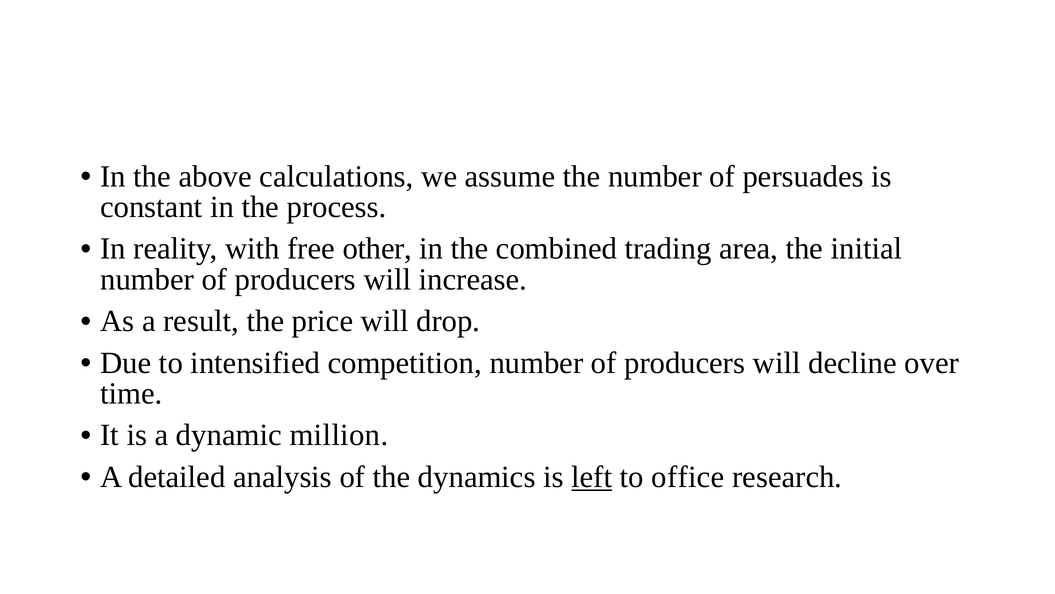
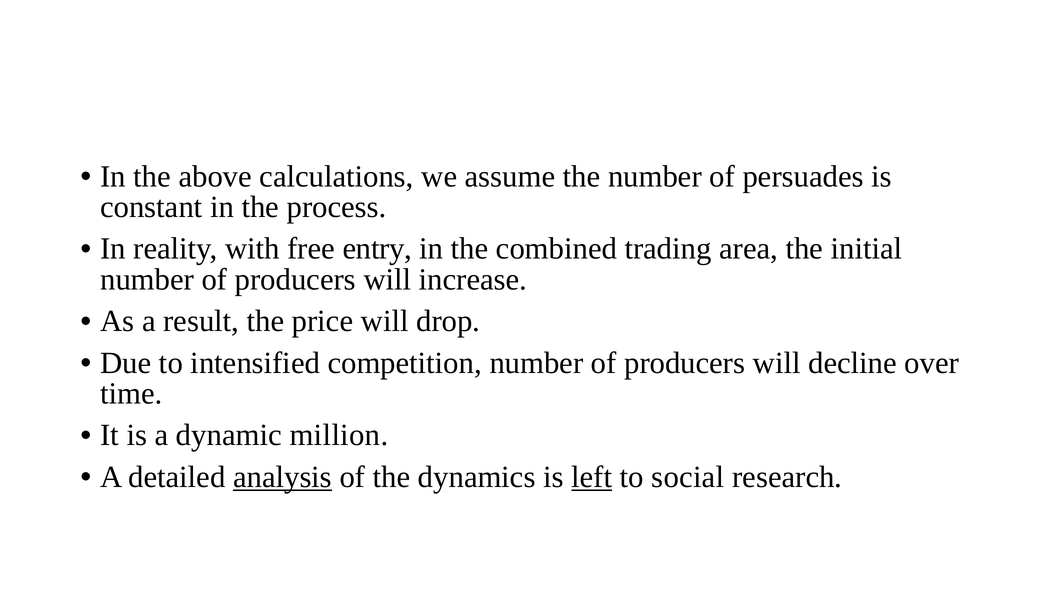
other: other -> entry (377, 249)
analysis underline: none -> present (282, 476)
office: office -> social (688, 476)
